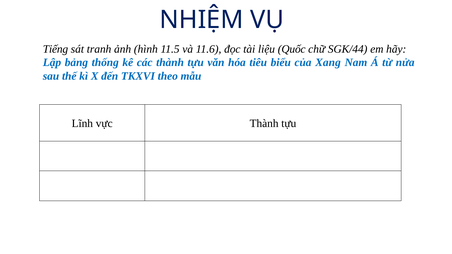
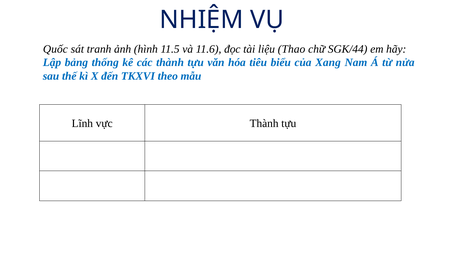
Tiếng: Tiếng -> Quốc (55, 49)
Quốc: Quốc -> Thao (292, 49)
